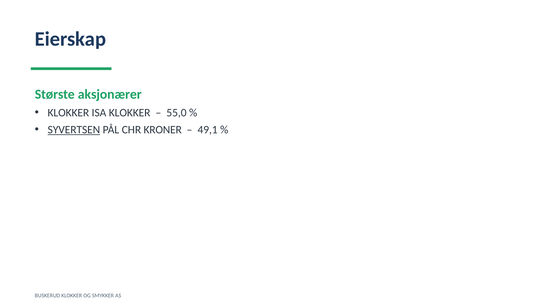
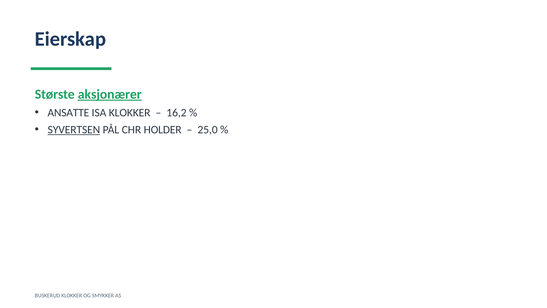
aksjonærer underline: none -> present (110, 94)
KLOKKER: KLOKKER -> ANSATTE (68, 112)
55,0: 55,0 -> 16,2 (176, 112)
KRONER: KRONER -> HOLDER (163, 130)
49,1: 49,1 -> 25,0 (208, 130)
